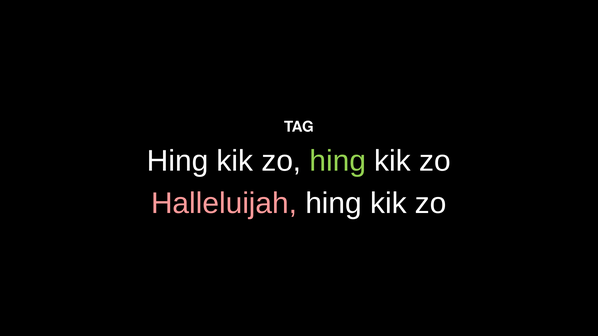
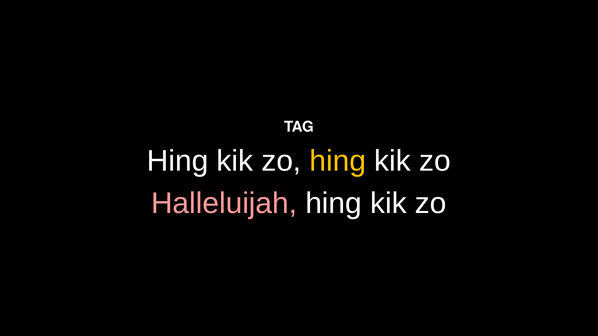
hing colour: light green -> yellow (338, 161)
